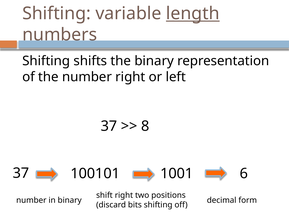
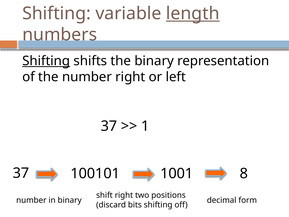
Shifting underline: none -> present (46, 61)
8: 8 -> 1 (145, 126)
6: 6 -> 8 (244, 173)
